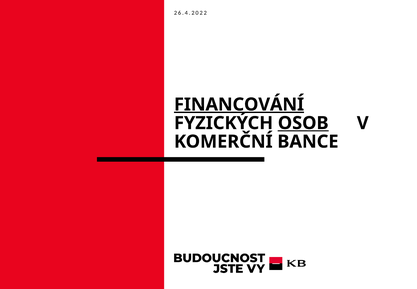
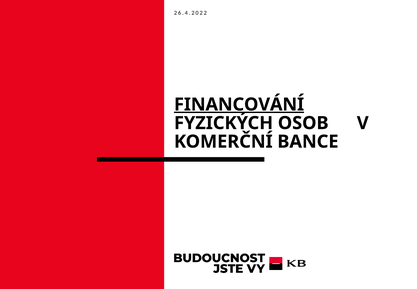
OSOB underline: present -> none (303, 123)
